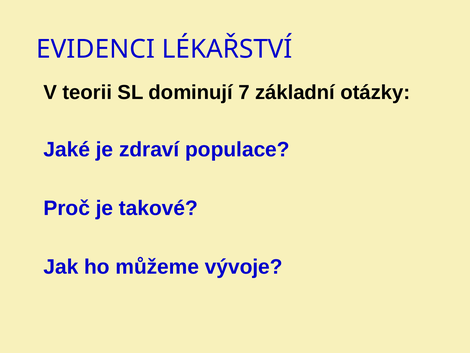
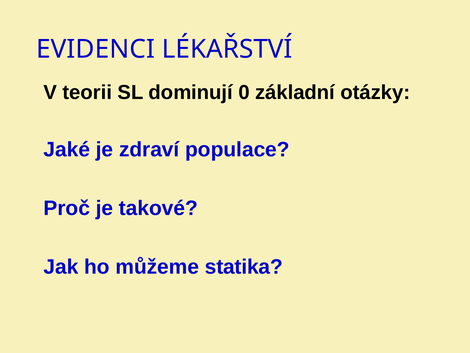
7: 7 -> 0 (244, 92)
vývoje: vývoje -> statika (244, 267)
